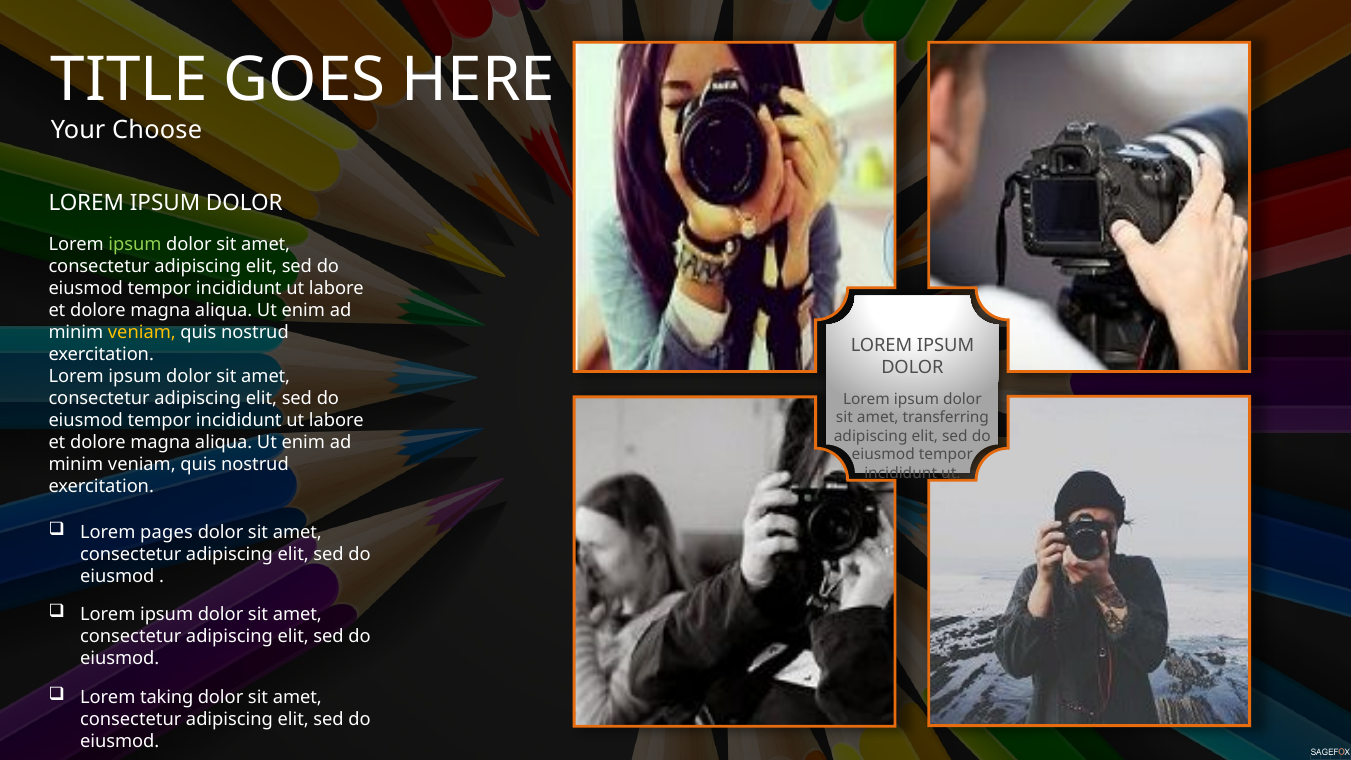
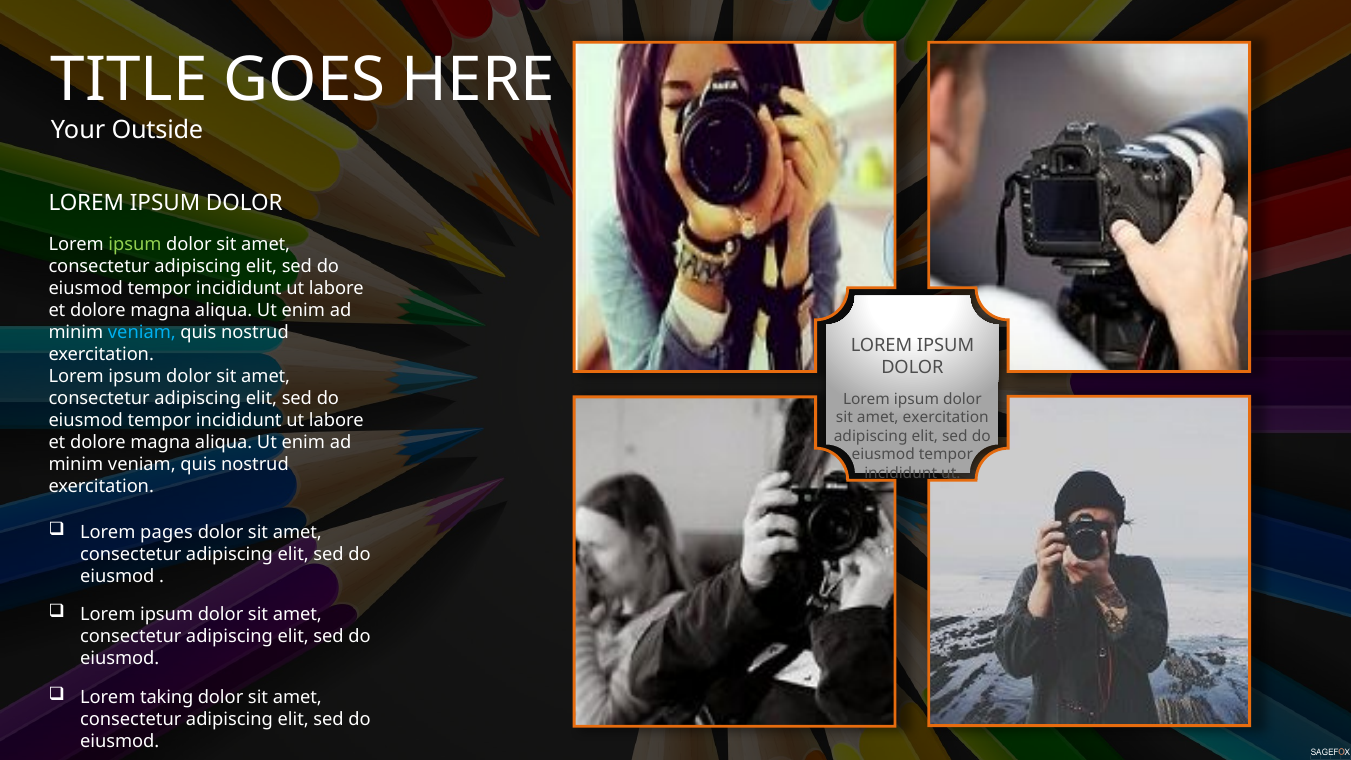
Choose: Choose -> Outside (157, 130)
veniam colour: yellow -> light blue (142, 333)
amet transferring: transferring -> exercitation (946, 418)
